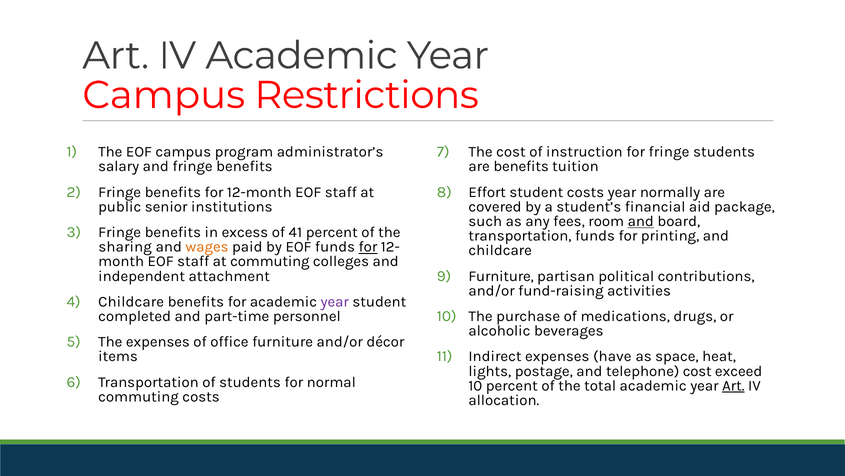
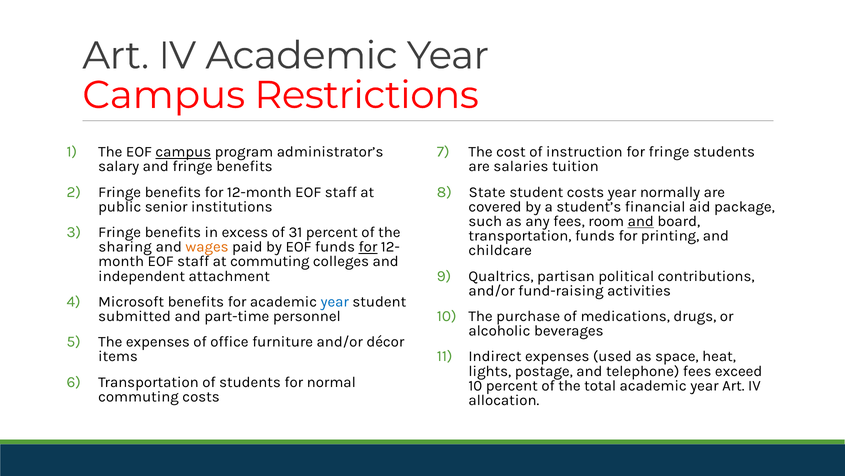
campus underline: none -> present (183, 152)
are benefits: benefits -> salaries (521, 166)
Effort: Effort -> State (487, 192)
41: 41 -> 31 (295, 232)
Furniture: Furniture -> Qualtrics (501, 276)
Childcare: Childcare -> Microsoft (131, 301)
year colour: purple -> blue (335, 301)
completed: completed -> submitted (135, 316)
have: have -> used (612, 356)
telephone cost: cost -> fees (697, 371)
Art underline: present -> none (733, 385)
